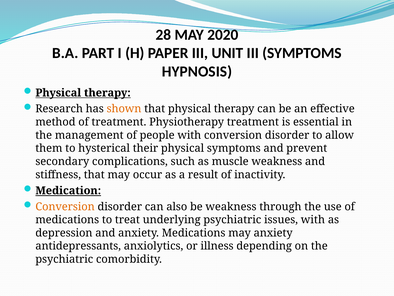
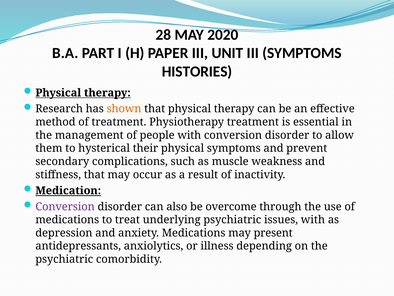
HYPNOSIS: HYPNOSIS -> HISTORIES (197, 71)
Conversion colour: orange -> purple (65, 206)
be weakness: weakness -> overcome (231, 206)
may anxiety: anxiety -> present (273, 233)
